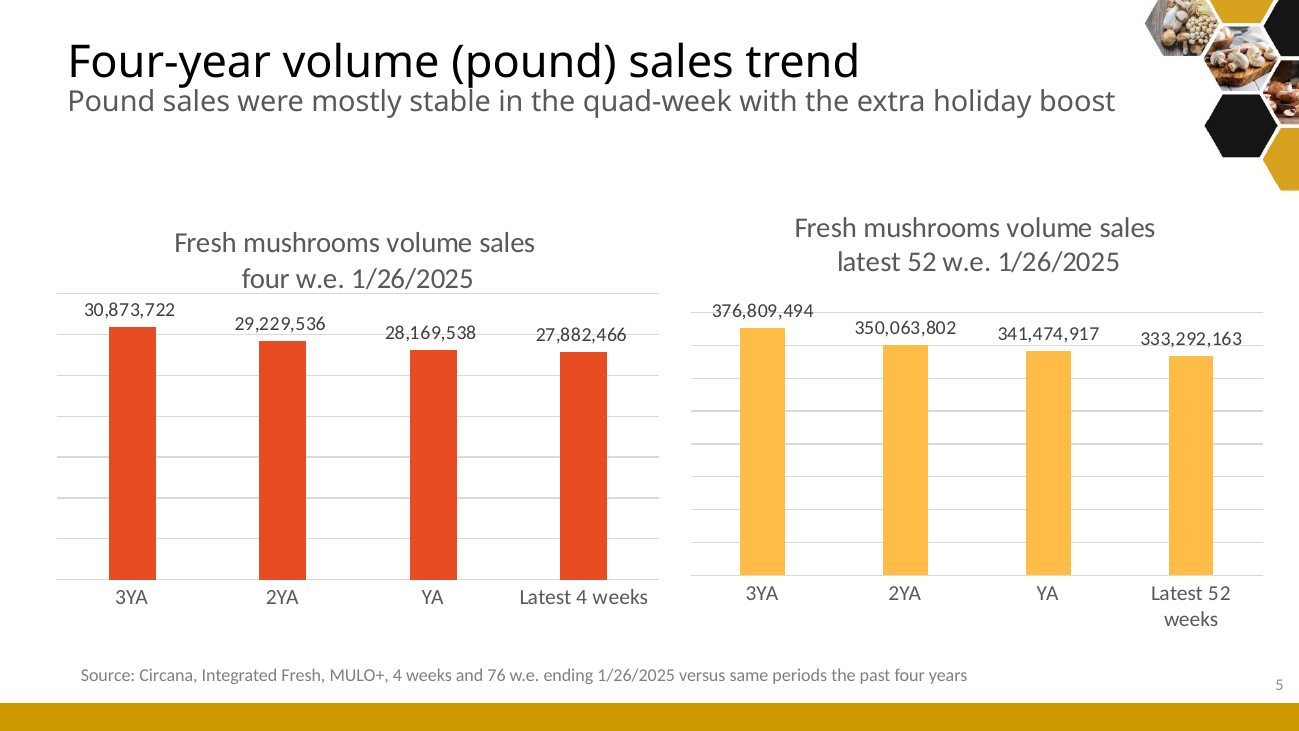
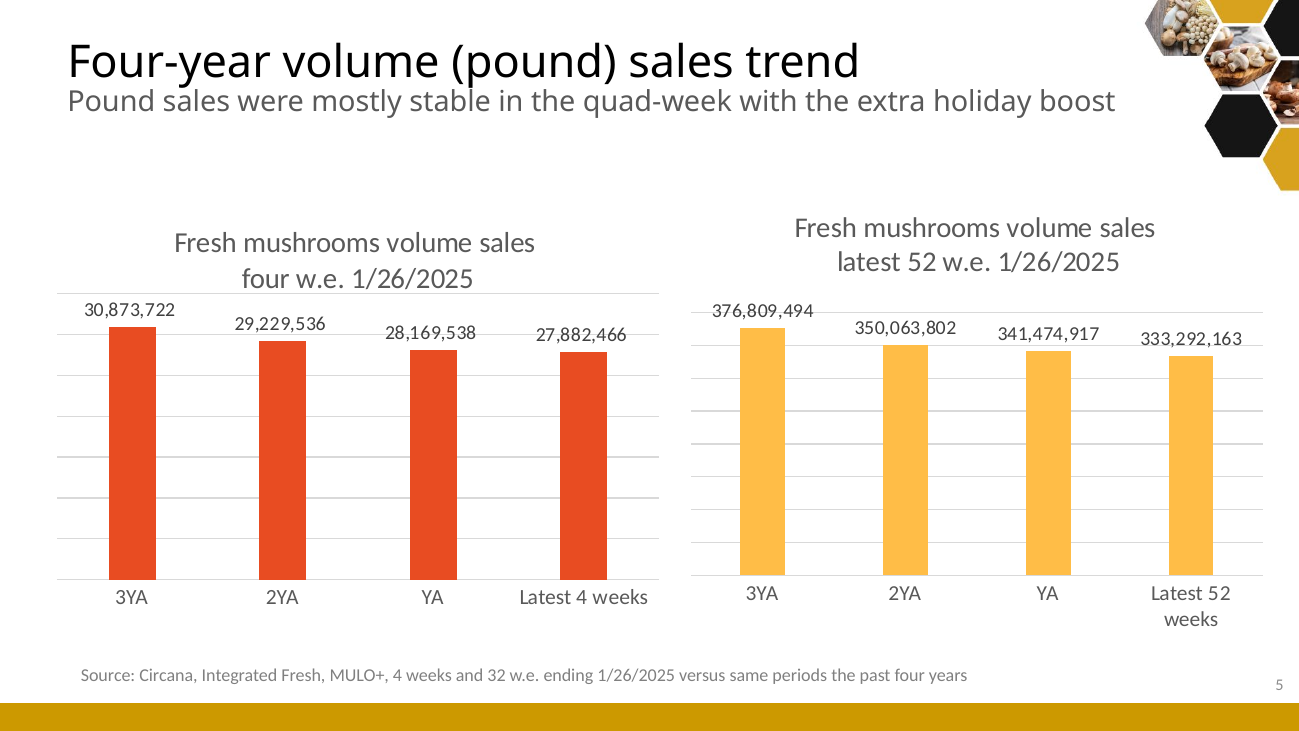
76: 76 -> 32 (497, 675)
